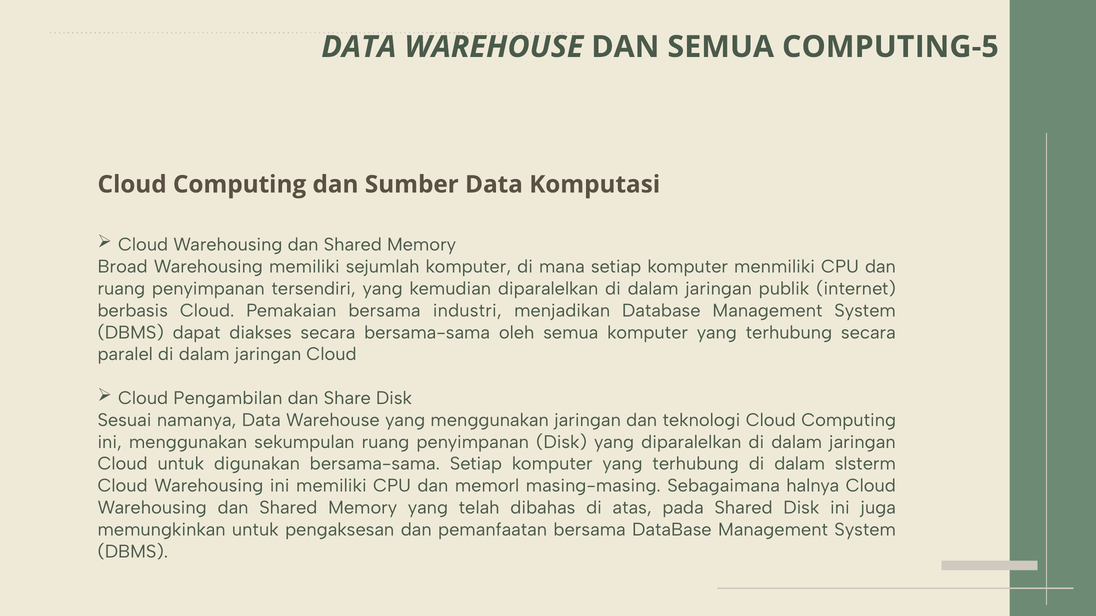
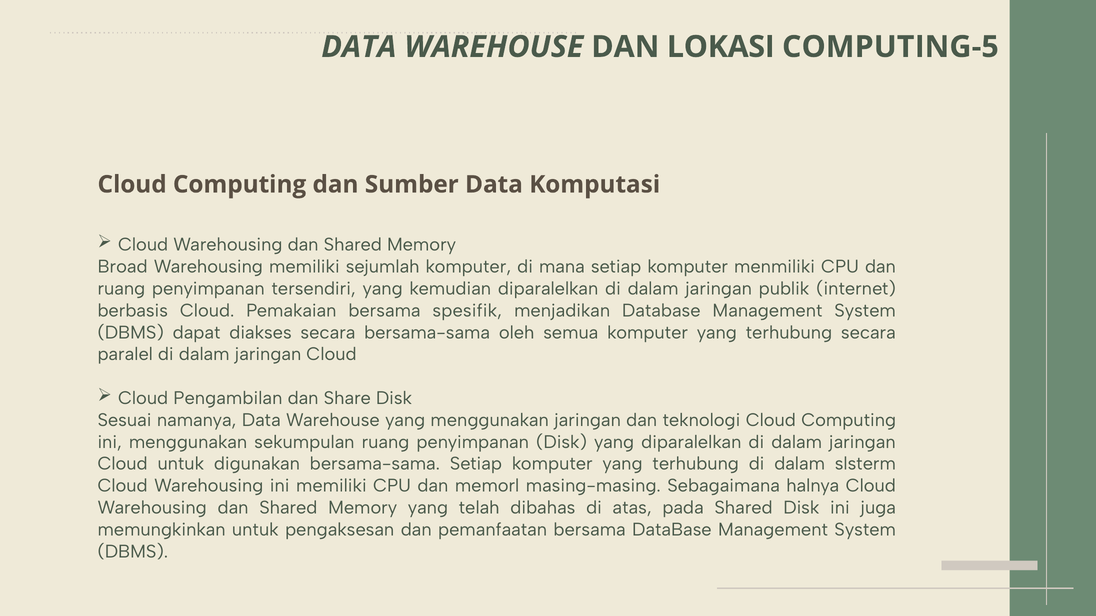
DAN SEMUA: SEMUA -> LOKASI (721, 47)
industri: industri -> spesifik (467, 311)
